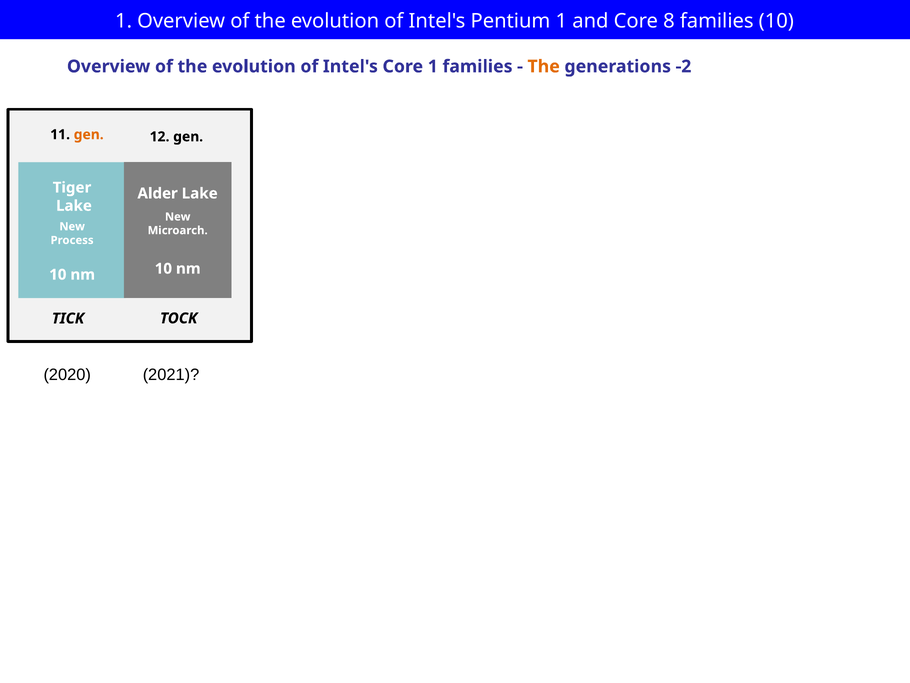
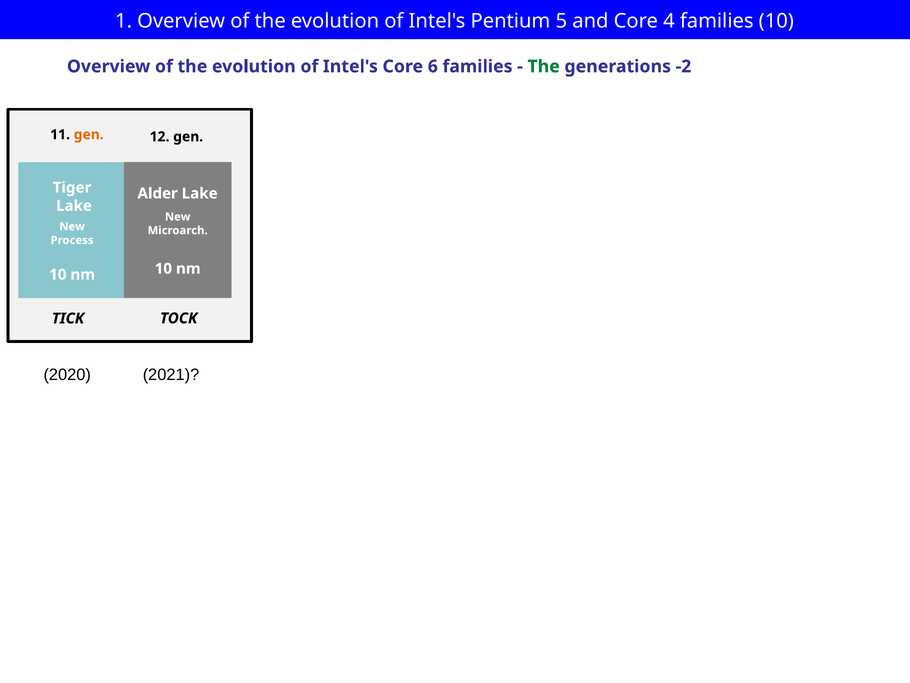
Pentium 1: 1 -> 5 (561, 21)
8: 8 -> 4 (669, 21)
Core 1: 1 -> 6 (433, 66)
The colour: orange -> green (544, 66)
